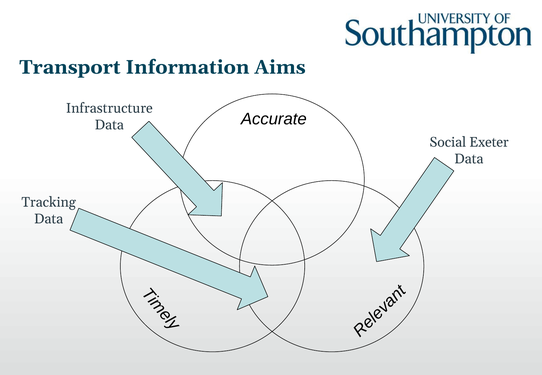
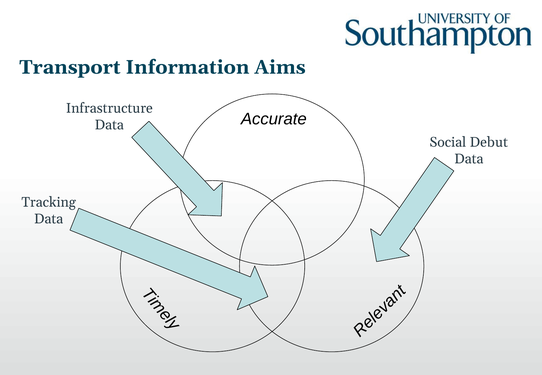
Exeter: Exeter -> Debut (489, 142)
